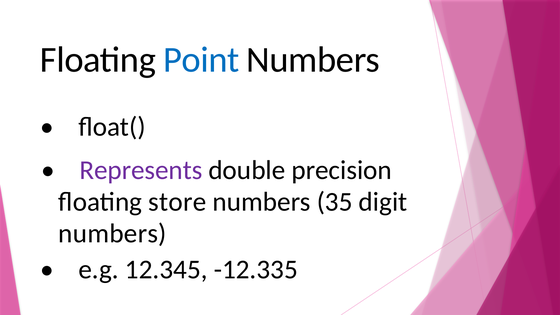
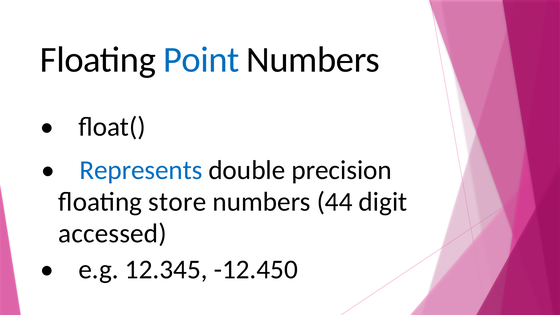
Represents colour: purple -> blue (141, 170)
35: 35 -> 44 (335, 202)
numbers: numbers -> accessed (112, 234)
-12.335: -12.335 -> -12.450 (256, 270)
